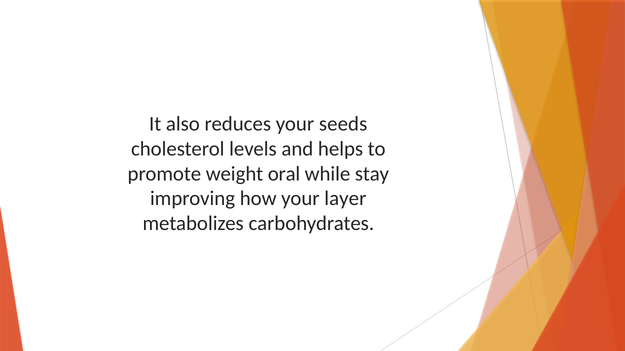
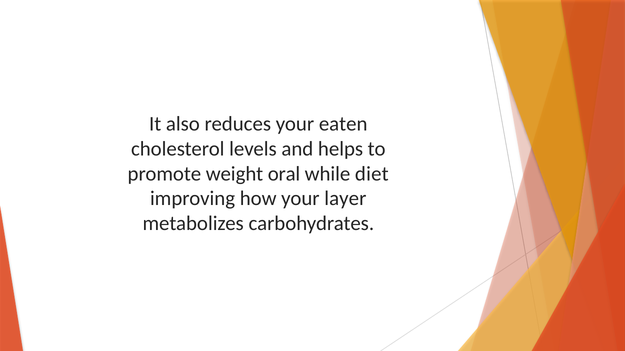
seeds: seeds -> eaten (343, 124)
stay: stay -> diet (372, 174)
